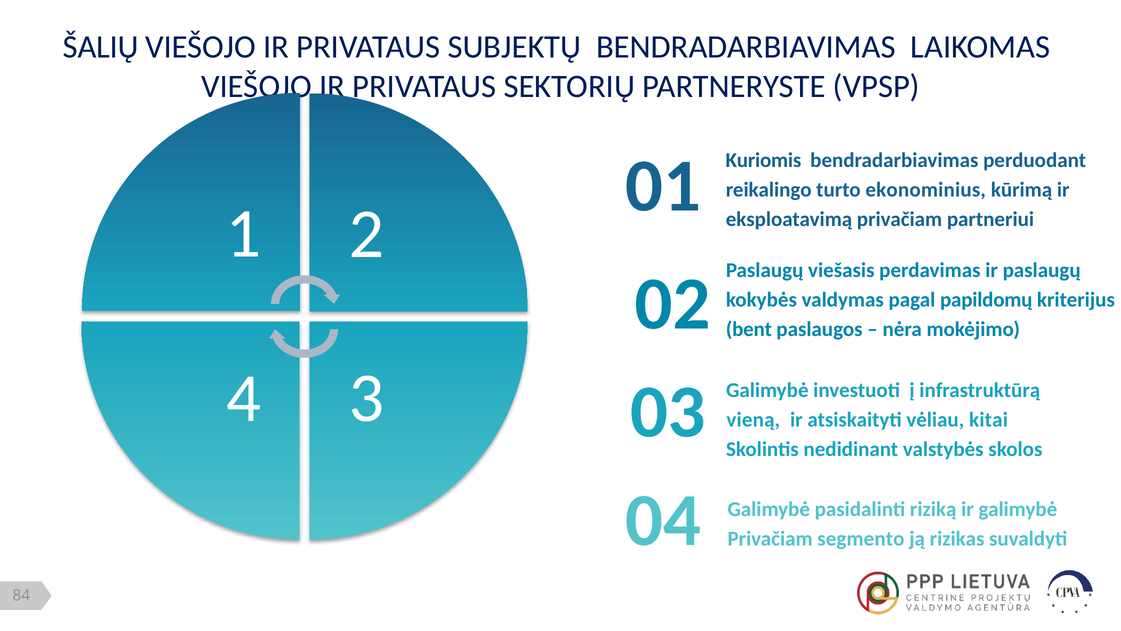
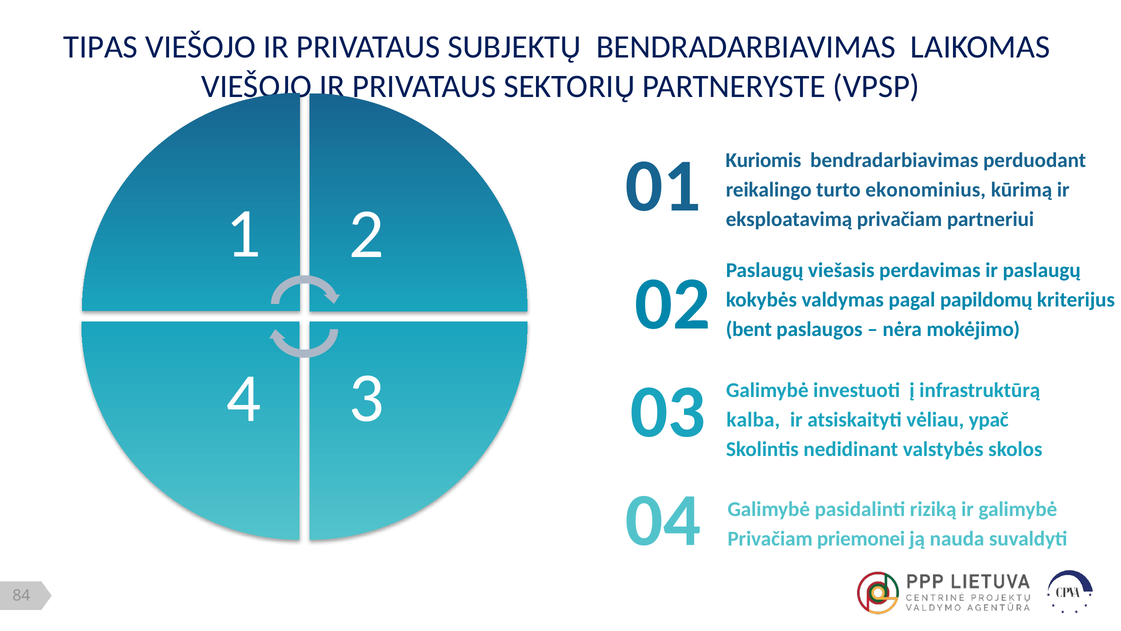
ŠALIŲ: ŠALIŲ -> TIPAS (101, 47)
vieną: vieną -> kalba (753, 419)
kitai: kitai -> ypač (989, 419)
segmento: segmento -> priemonei (861, 538)
rizikas: rizikas -> nauda (957, 538)
